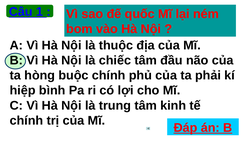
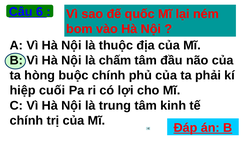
1: 1 -> 6 (40, 12)
chiếc: chiếc -> chấm (115, 61)
bình: bình -> cuối (52, 91)
